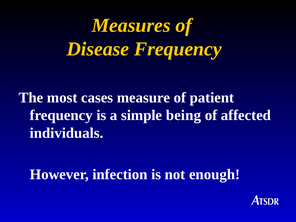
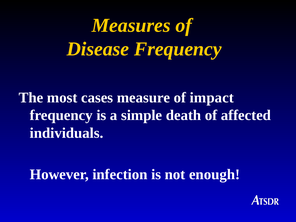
patient: patient -> impact (212, 98)
being: being -> death (184, 115)
